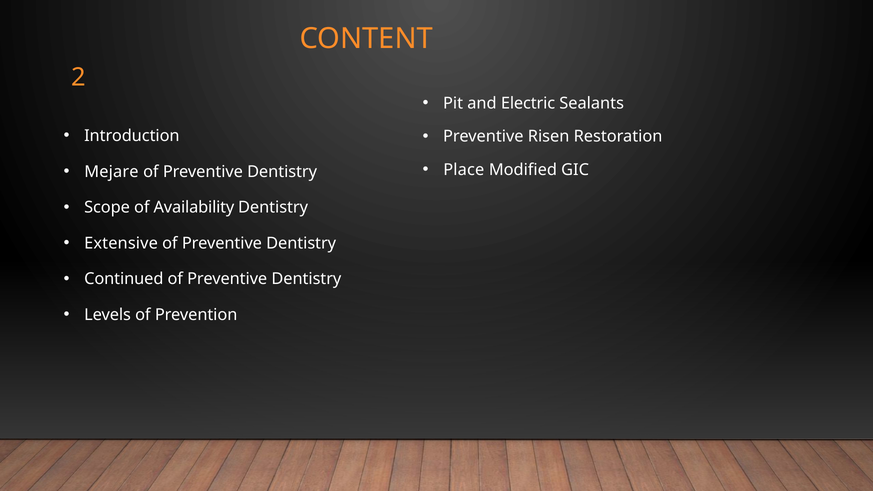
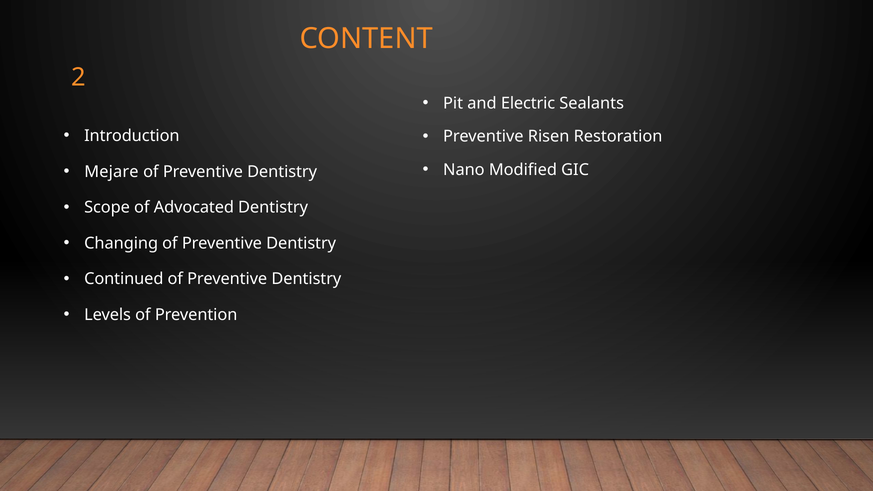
Place: Place -> Nano (464, 170)
Availability: Availability -> Advocated (194, 208)
Extensive: Extensive -> Changing (121, 243)
